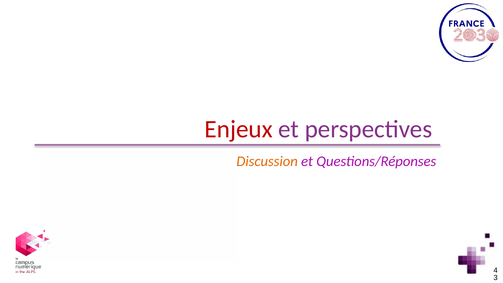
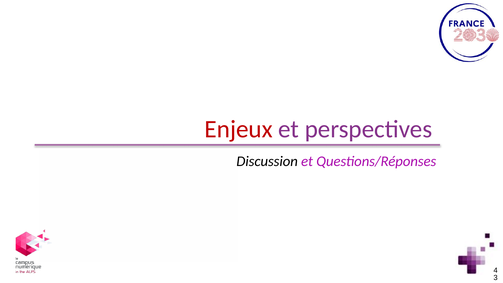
Discussion colour: orange -> black (267, 161)
